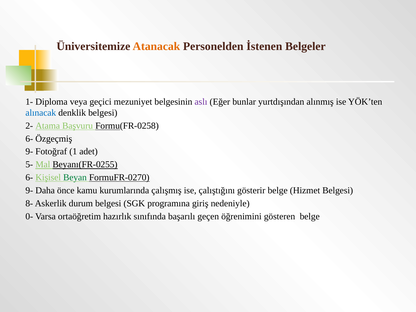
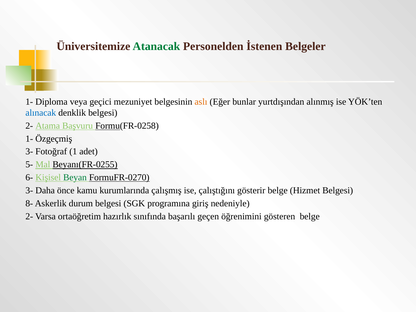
Atanacak colour: orange -> green (156, 46)
aslı colour: purple -> orange (201, 102)
6-: 6- -> 1- (29, 139)
9-: 9- -> 3- (29, 152)
9-: 9- -> 3- (29, 190)
0-: 0- -> 2- (29, 216)
